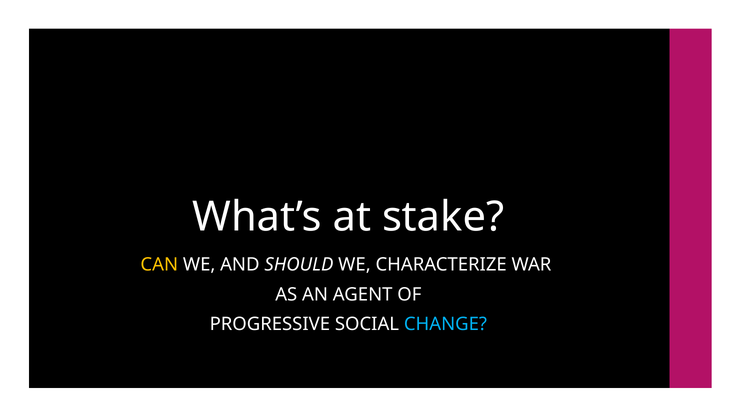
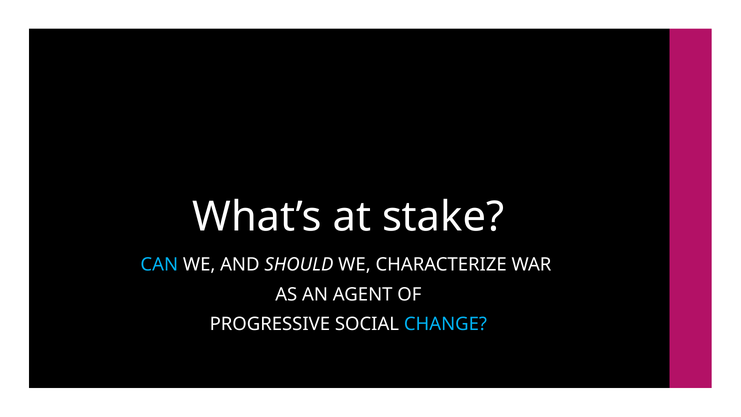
CAN colour: yellow -> light blue (159, 264)
